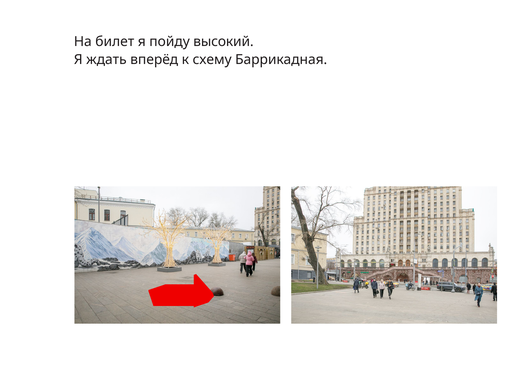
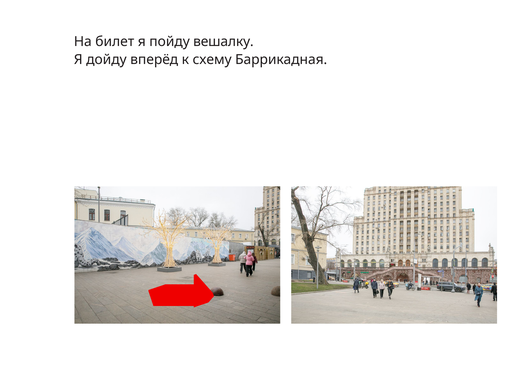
высокий: высокий -> вешалку (223, 42)
ждать: ждать -> дойду (106, 60)
